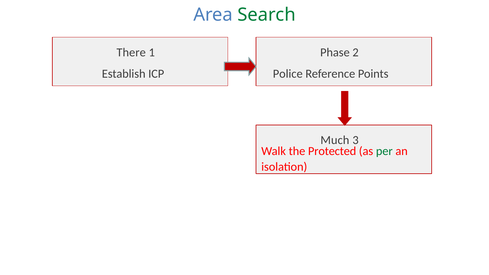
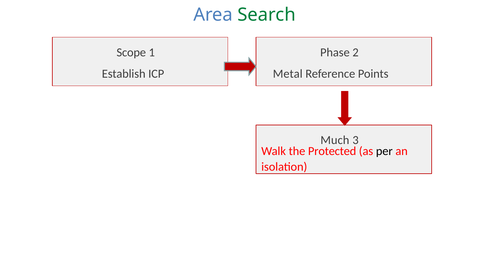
There: There -> Scope (131, 52)
Police: Police -> Metal (288, 74)
per colour: green -> black (384, 151)
